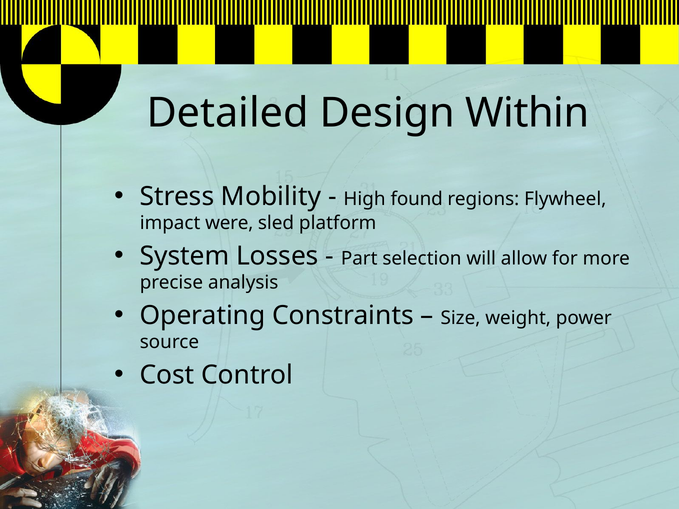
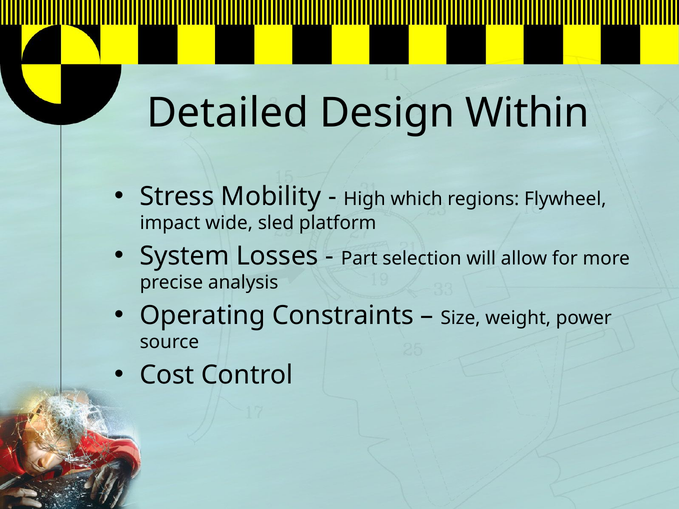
found: found -> which (417, 199)
were: were -> wide (229, 223)
